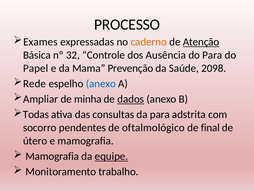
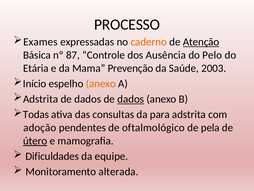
32: 32 -> 87 (73, 55)
do Para: Para -> Pelo (212, 55)
Papel: Papel -> Etária (36, 68)
2098: 2098 -> 2003 (214, 68)
Rede: Rede -> Início (35, 83)
anexo colour: blue -> orange (101, 83)
Ampliar: Ampliar -> Adstrita (41, 99)
minha: minha -> dados (88, 99)
socorro: socorro -> adoção (40, 127)
final: final -> pela (210, 127)
útero underline: none -> present (35, 141)
Mamografia: Mamografia -> Dificuldades (52, 156)
equipe underline: present -> none (111, 156)
trabalho: trabalho -> alterada (118, 171)
